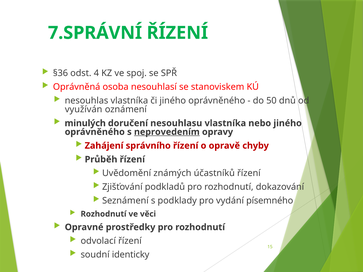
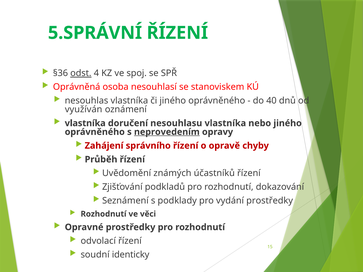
7.SPRÁVNÍ: 7.SPRÁVNÍ -> 5.SPRÁVNÍ (95, 33)
odst underline: none -> present (81, 73)
50: 50 -> 40 (271, 101)
minulých: minulých -> vlastníka (85, 123)
vydání písemného: písemného -> prostředky (270, 201)
